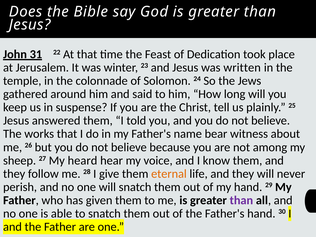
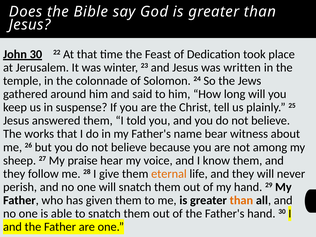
John 31: 31 -> 30 (36, 54)
heard: heard -> praise (83, 160)
than colour: purple -> orange (241, 200)
